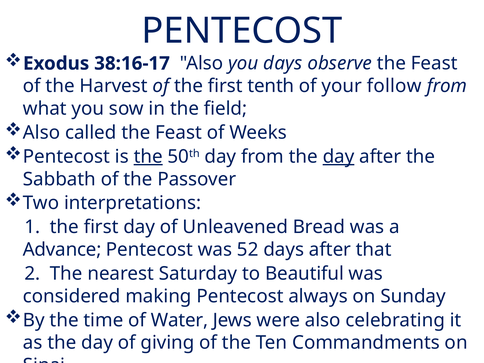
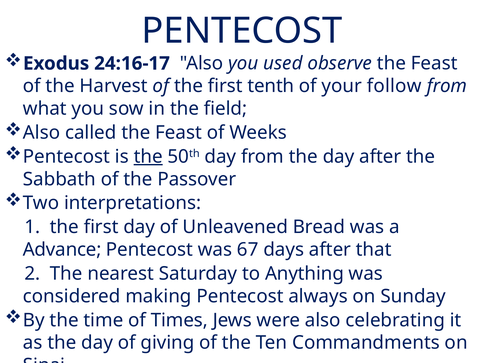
38:16-17: 38:16-17 -> 24:16-17 (132, 63)
you days: days -> used (283, 63)
day underline: present -> none (339, 157)
52: 52 -> 67 (248, 250)
Beautiful: Beautiful -> Anything (305, 274)
Water: Water -> Times (179, 320)
